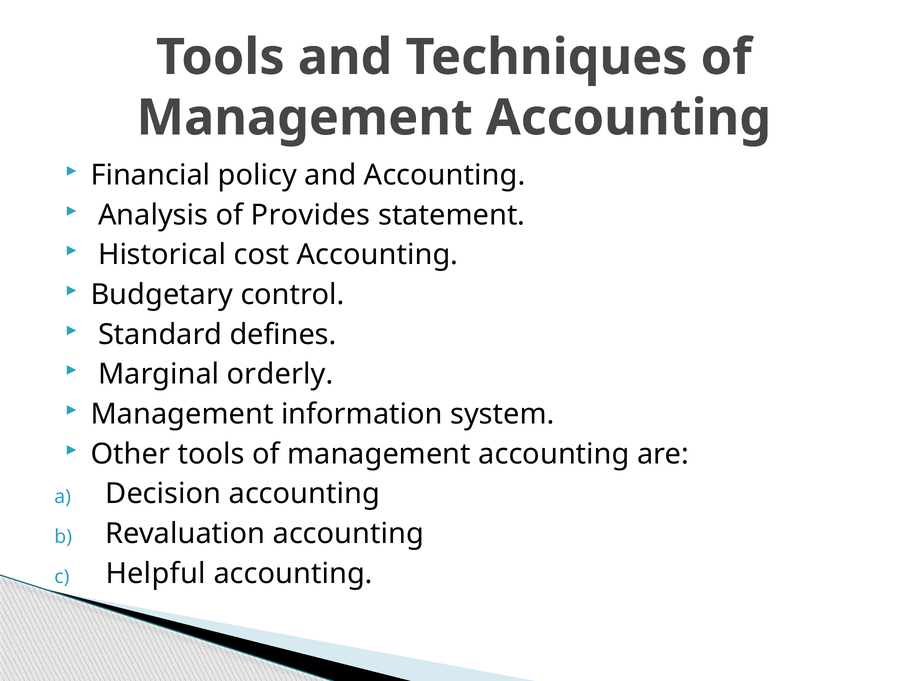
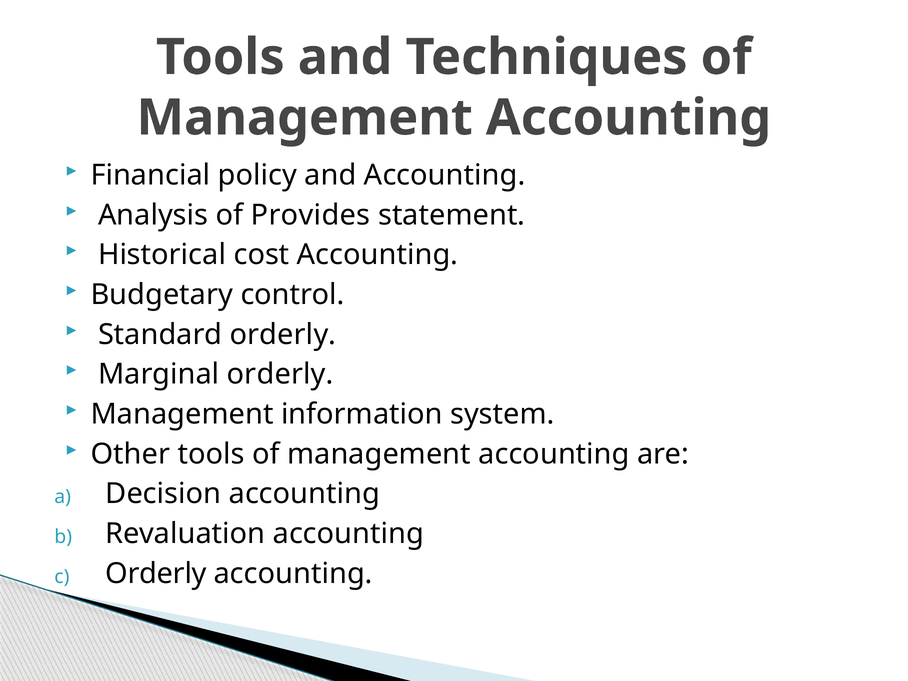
Standard defines: defines -> orderly (283, 335)
Helpful: Helpful -> Orderly (156, 573)
